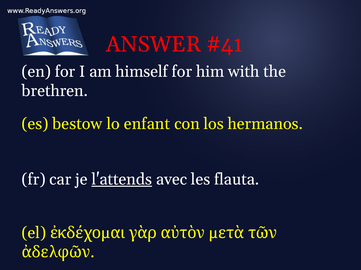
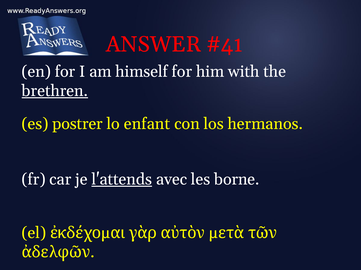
brethren underline: none -> present (55, 91)
bestow: bestow -> postrer (78, 124)
flauta: flauta -> borne (237, 180)
